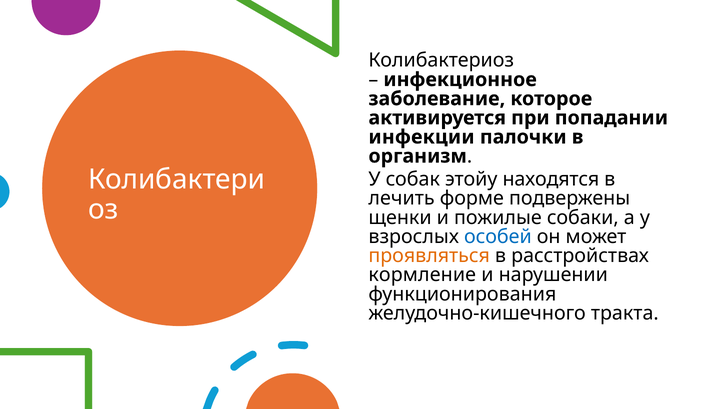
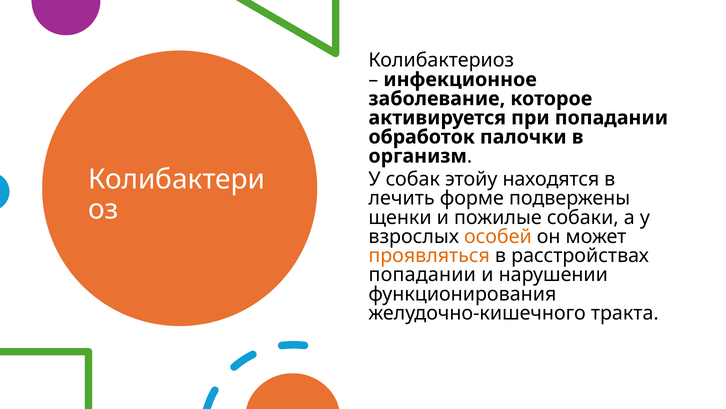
инфекции: инфекции -> обработок (422, 137)
особей colour: blue -> orange (498, 236)
кормление: кормление -> попадании (422, 275)
